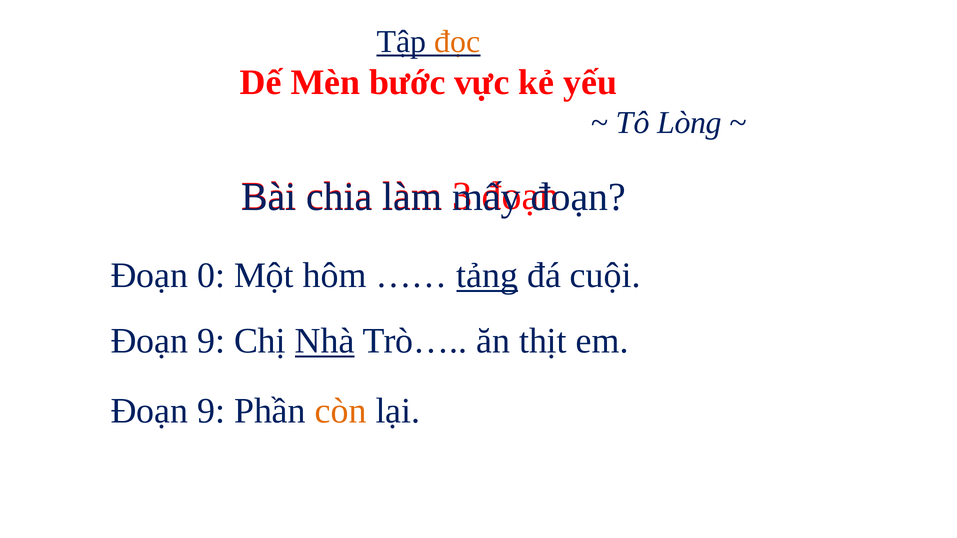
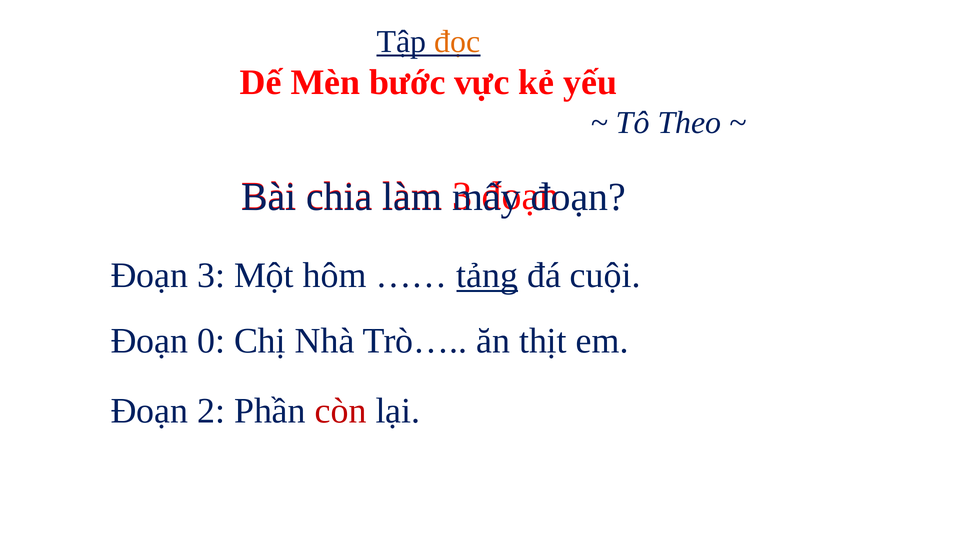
Lòng: Lòng -> Theo (689, 123)
Đoạn 0: 0 -> 3 (211, 276)
9: 9 -> 0 (211, 341)
Nhà underline: present -> none (325, 341)
9: 9 -> 2 (211, 411)
còn colour: orange -> red (341, 411)
